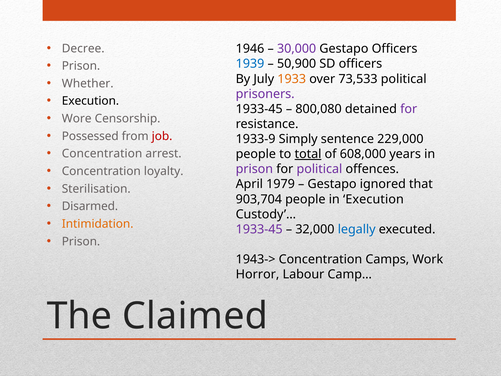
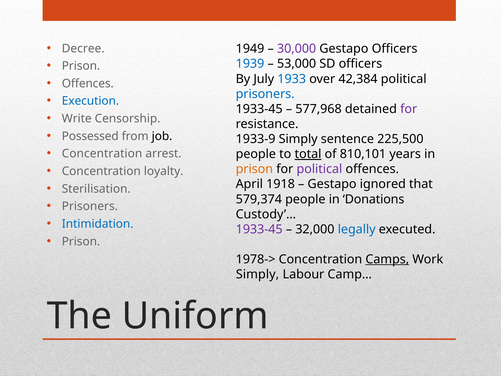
1946: 1946 -> 1949 (250, 49)
50,900: 50,900 -> 53,000 (297, 64)
1933 colour: orange -> blue (292, 79)
73,533: 73,533 -> 42,384 (358, 79)
Whether: Whether -> Offences (88, 83)
prisoners colour: purple -> blue (265, 94)
Execution colour: black -> blue (90, 101)
800,080: 800,080 -> 577,968 (319, 109)
Wore: Wore -> Write (77, 119)
job colour: red -> black (162, 136)
229,000: 229,000 -> 225,500 (400, 139)
608,000: 608,000 -> 810,101 (363, 154)
prison colour: purple -> orange (254, 169)
1979: 1979 -> 1918 (281, 184)
903,704: 903,704 -> 579,374 (259, 199)
in Execution: Execution -> Donations (374, 199)
Disarmed: Disarmed -> Prisoners (90, 206)
Intimidation colour: orange -> blue (98, 224)
1943->: 1943-> -> 1978-> (256, 259)
Camps underline: none -> present (387, 259)
Horror: Horror -> Simply (257, 274)
Claimed: Claimed -> Uniform (195, 316)
